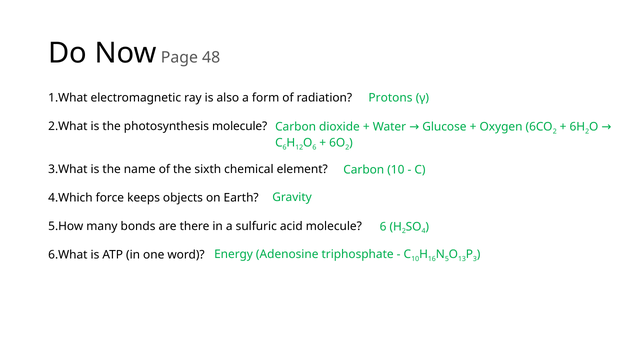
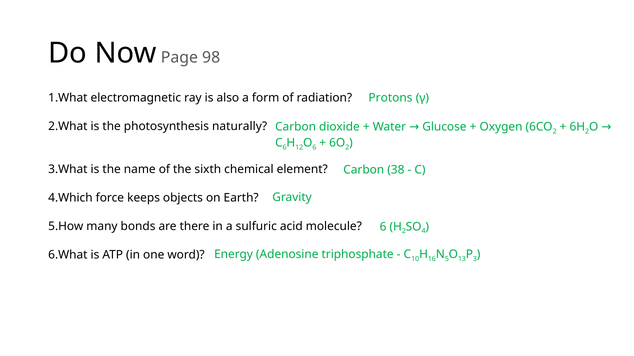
48: 48 -> 98 (211, 58)
photosynthesis molecule: molecule -> naturally (240, 127)
Carbon 10: 10 -> 38 (396, 170)
